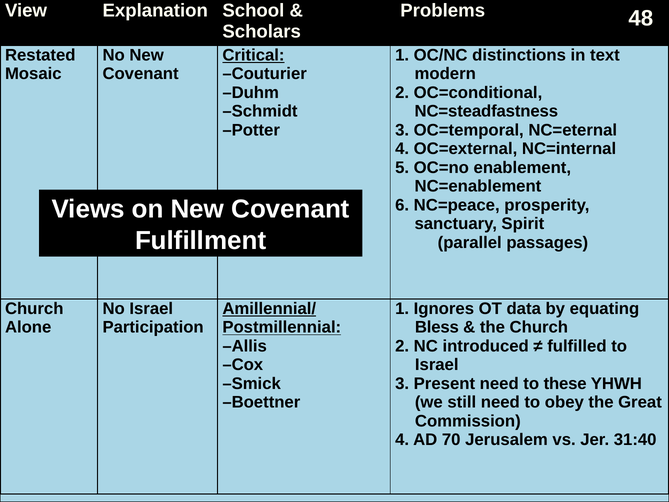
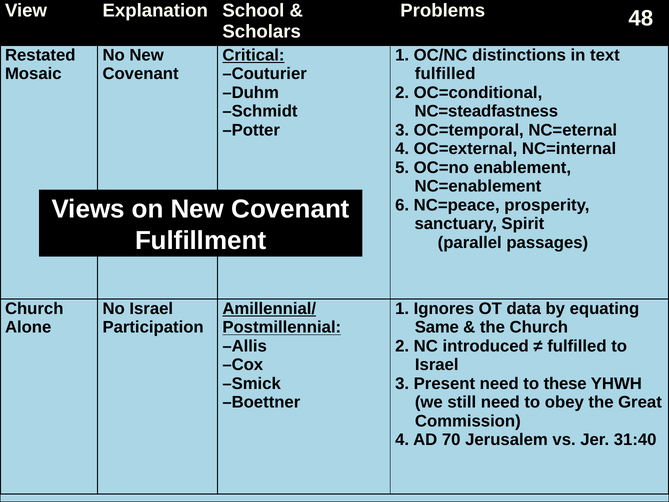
modern: modern -> fulfilled (445, 74)
Bless: Bless -> Same (437, 327)
